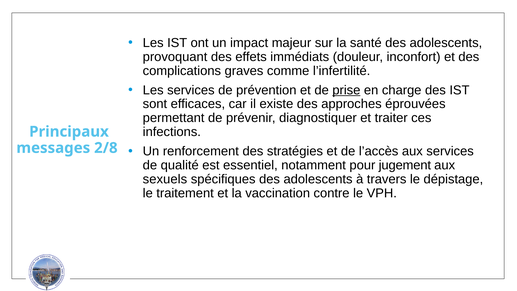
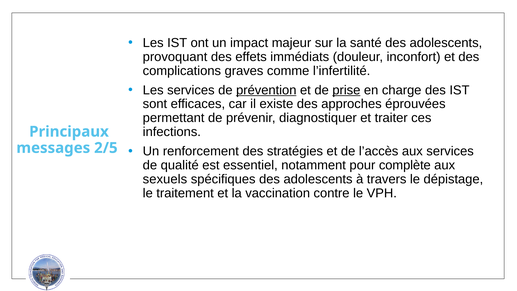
prévention underline: none -> present (266, 90)
2/8: 2/8 -> 2/5 (106, 148)
jugement: jugement -> complète (405, 165)
